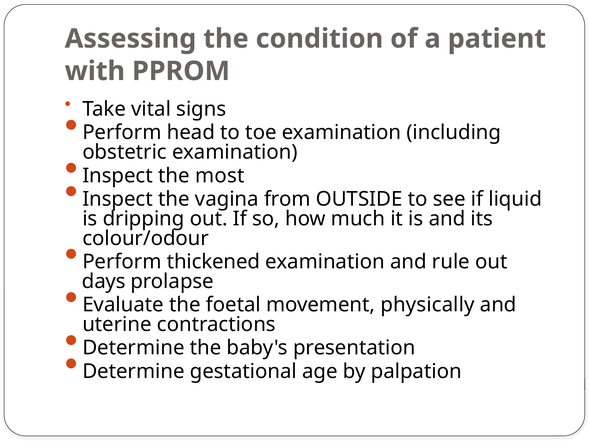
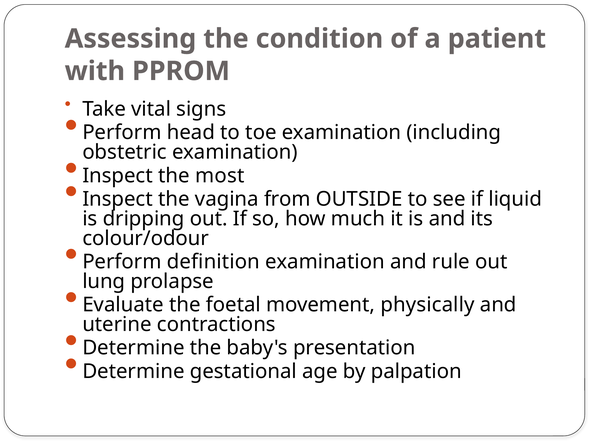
thickened: thickened -> definition (213, 262)
days: days -> lung (104, 281)
